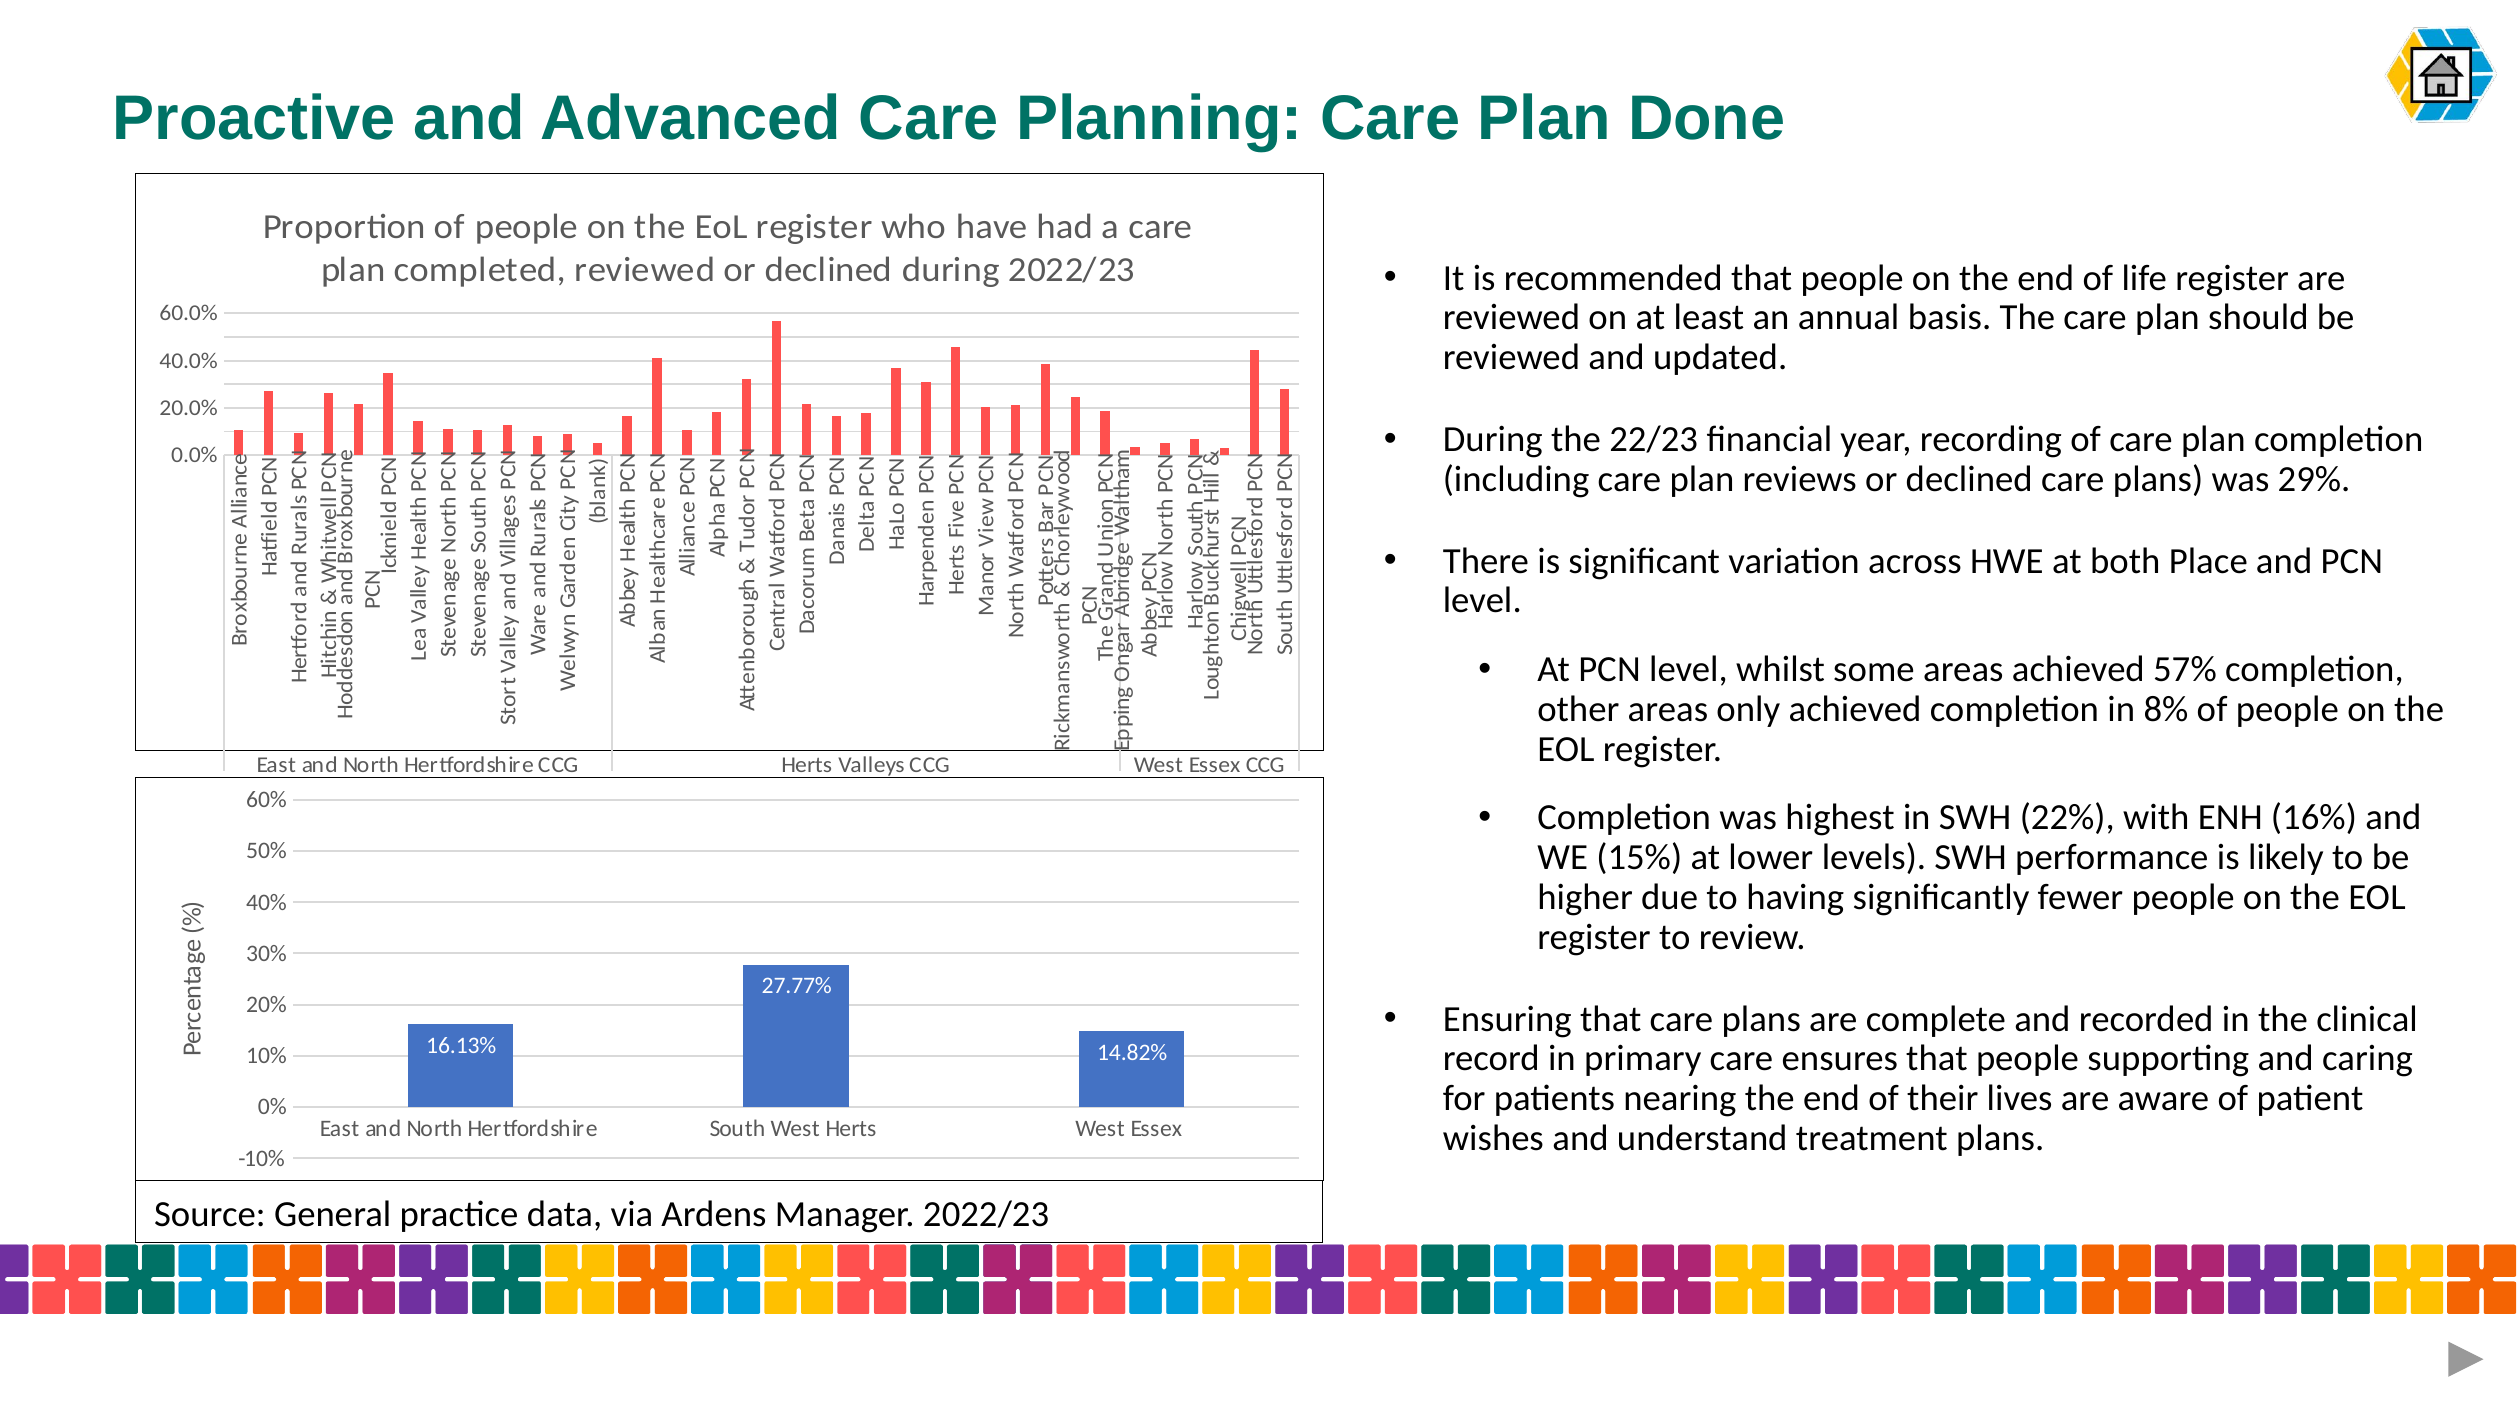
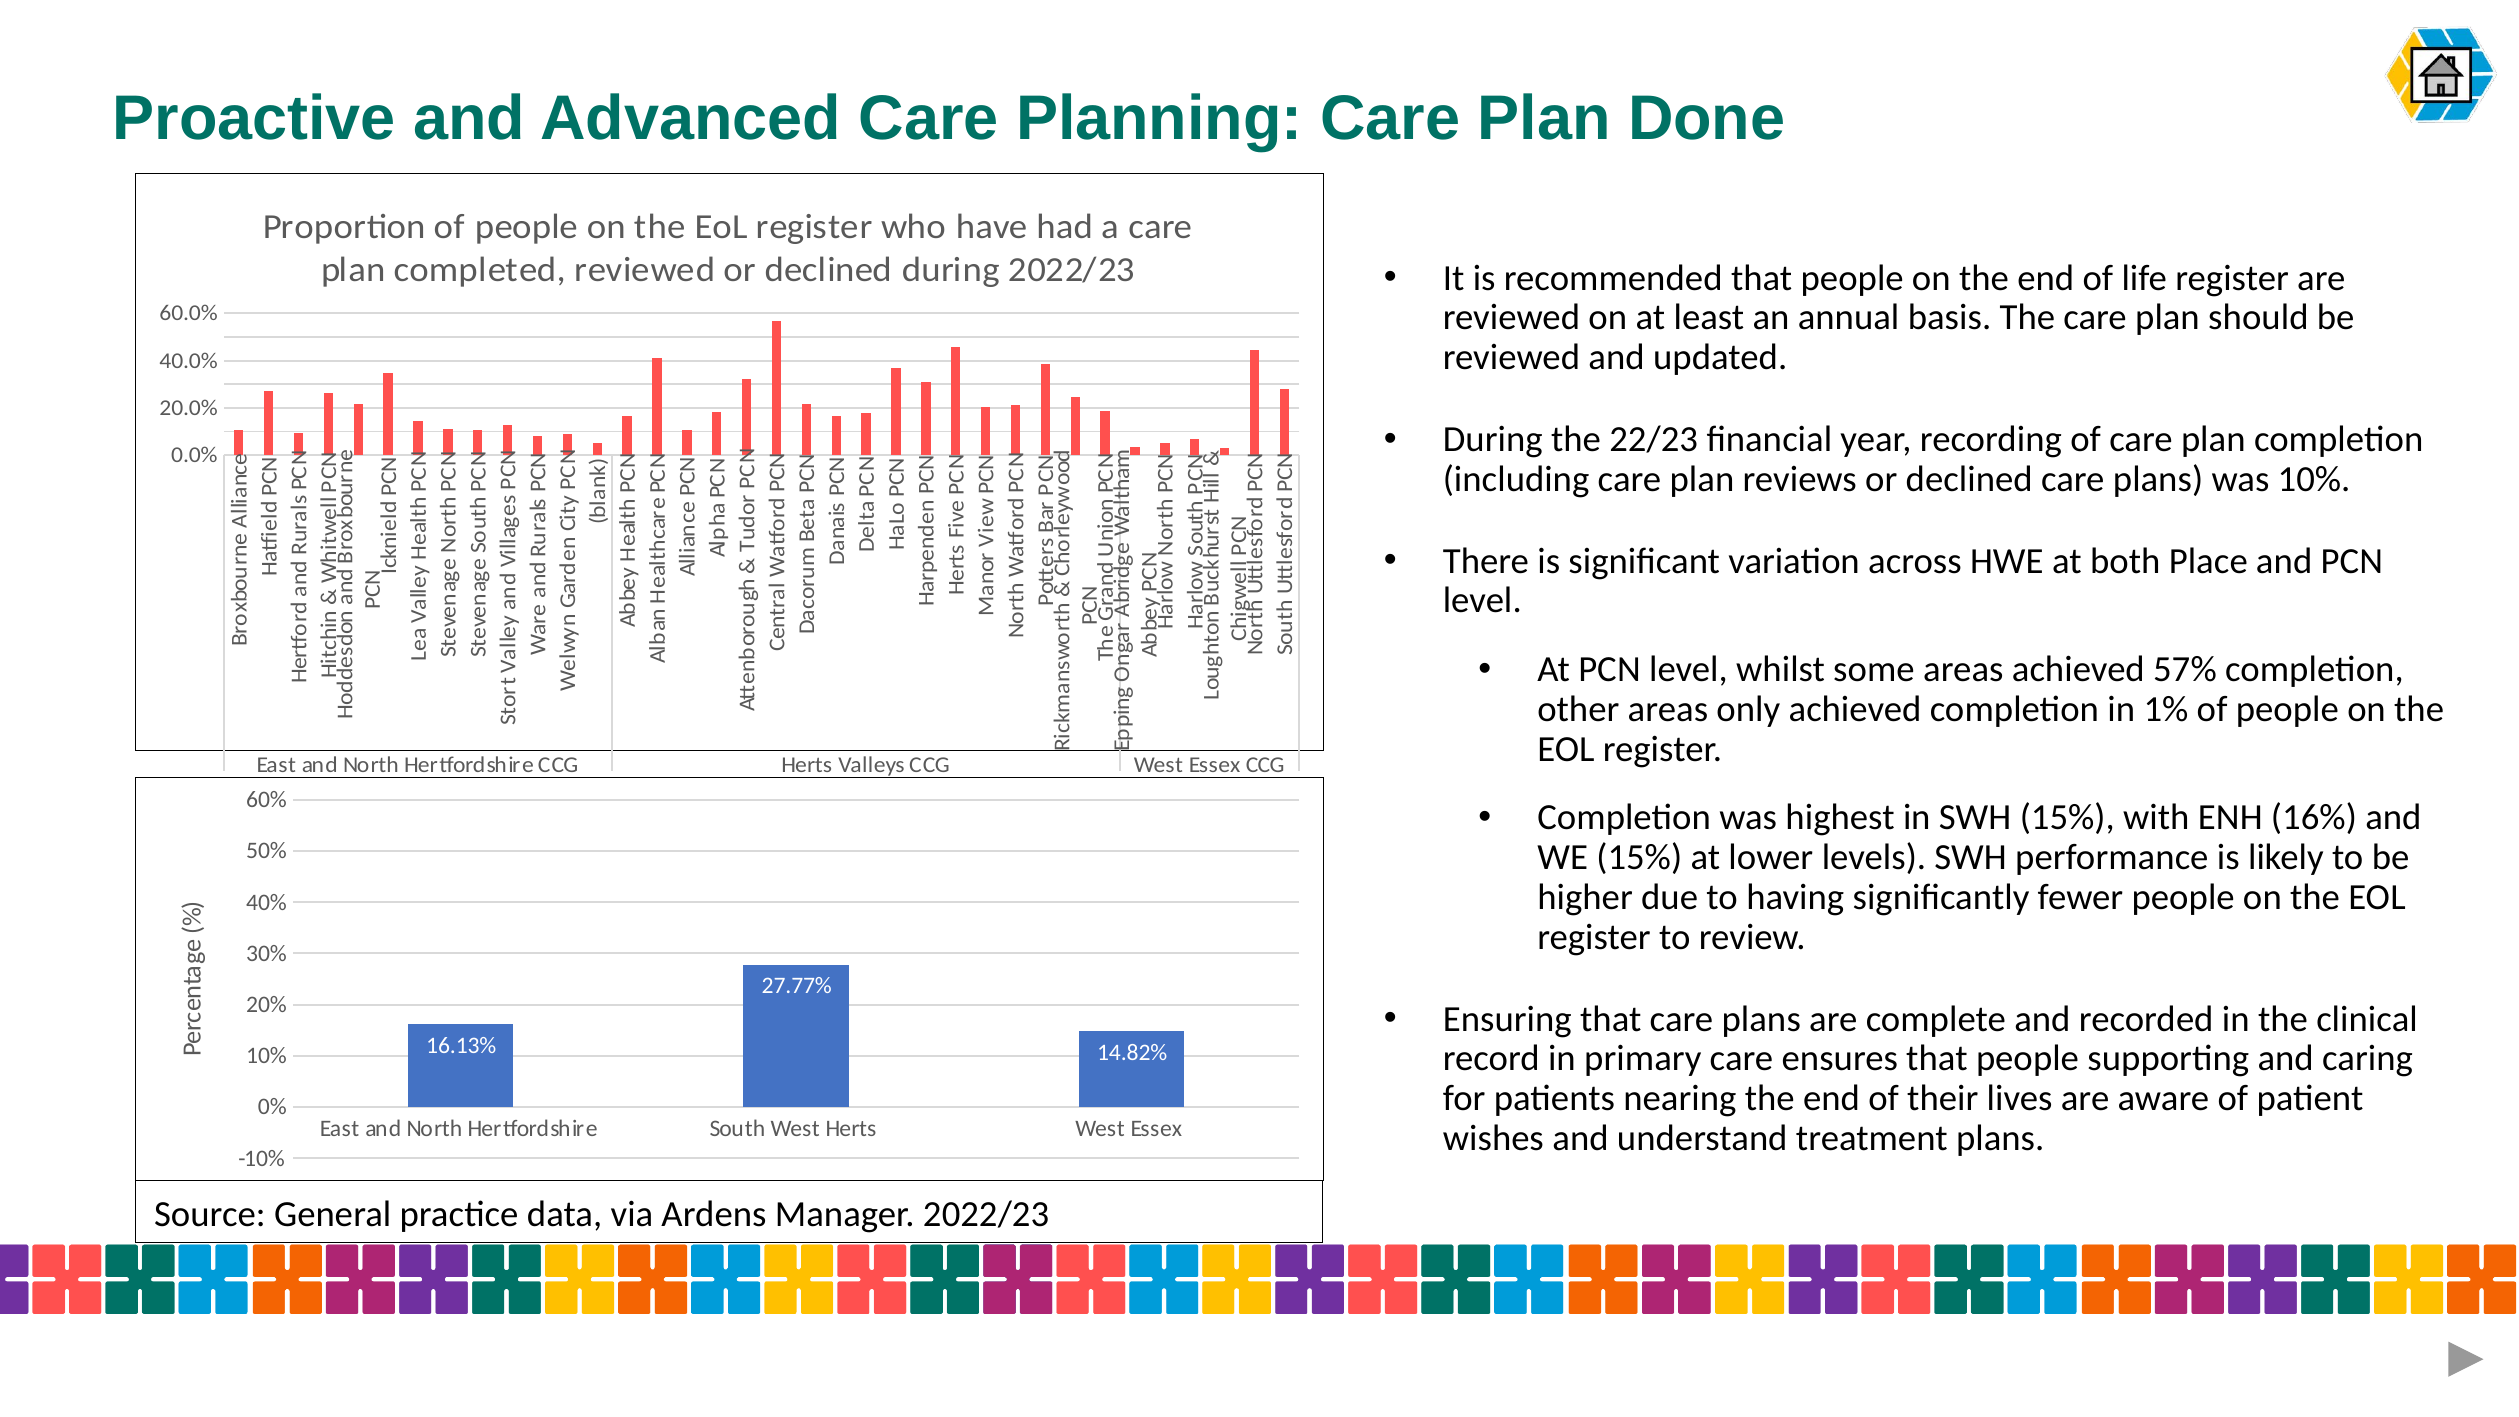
was 29%: 29% -> 10% (2314, 479)
8%: 8% -> 1% (2166, 709)
SWH 22%: 22% -> 15% (2067, 818)
